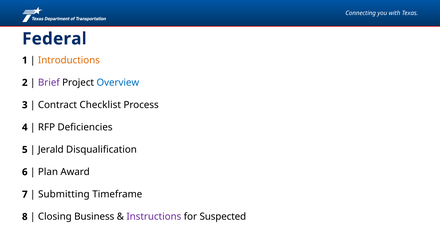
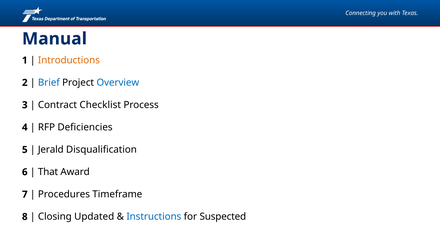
Federal: Federal -> Manual (54, 39)
Brief colour: purple -> blue (49, 83)
Plan: Plan -> That (48, 172)
Submitting: Submitting -> Procedures (64, 194)
Business: Business -> Updated (94, 217)
Instructions colour: purple -> blue (154, 217)
